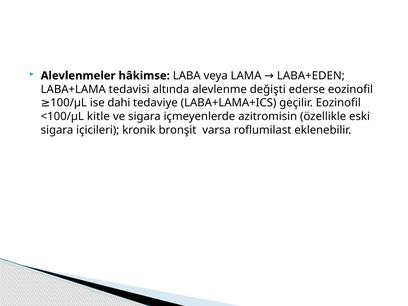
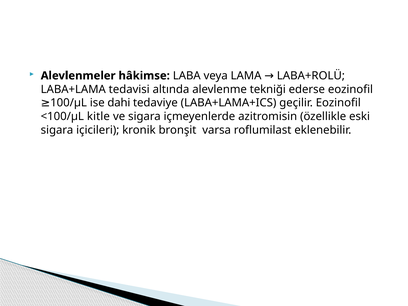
LABA+EDEN: LABA+EDEN -> LABA+ROLÜ (311, 76)
değişti: değişti -> tekniği (268, 89)
